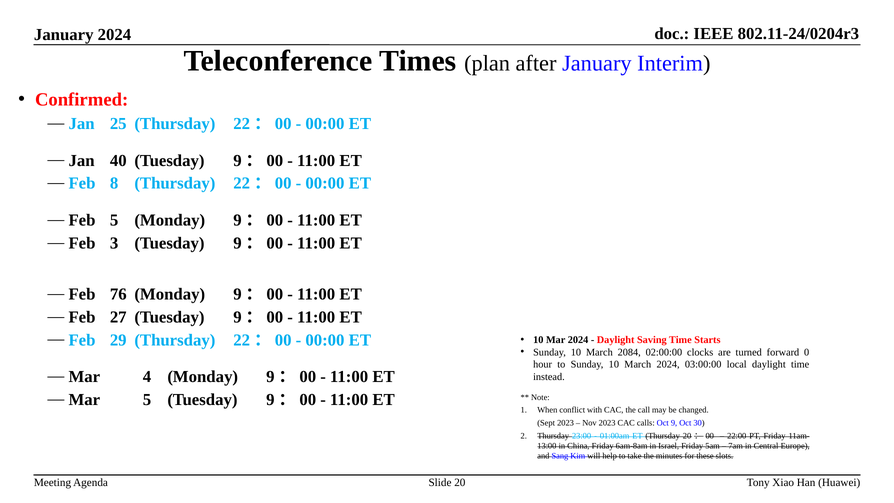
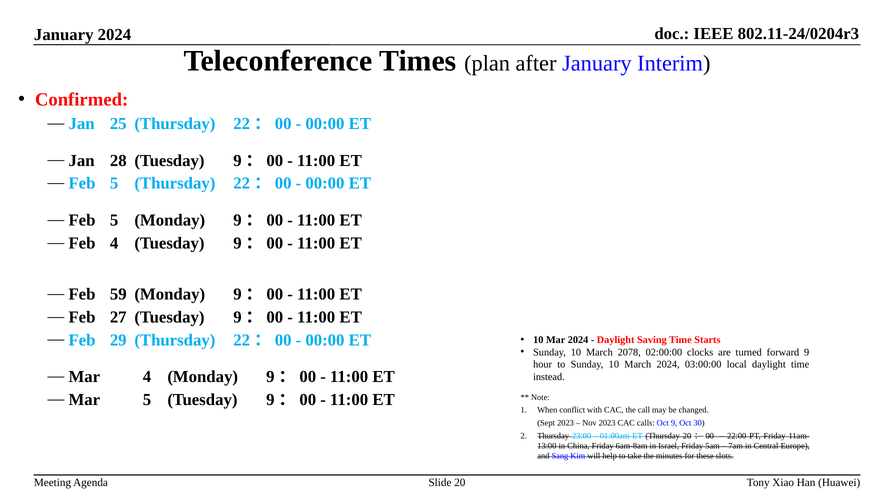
40: 40 -> 28 (118, 160)
8: 8 -> 5 (114, 183)
Feb 3: 3 -> 4 (114, 243)
76: 76 -> 59 (118, 294)
2084: 2084 -> 2078 (629, 352)
forward 0: 0 -> 9 (807, 352)
